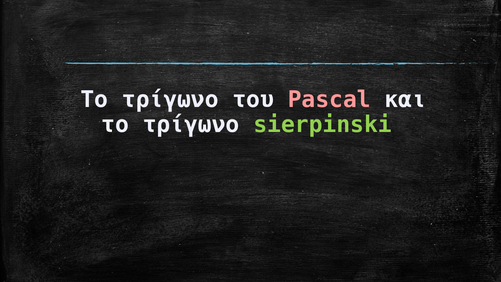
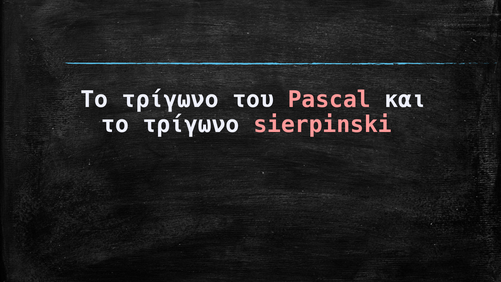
sierpinski colour: light green -> pink (323, 124)
